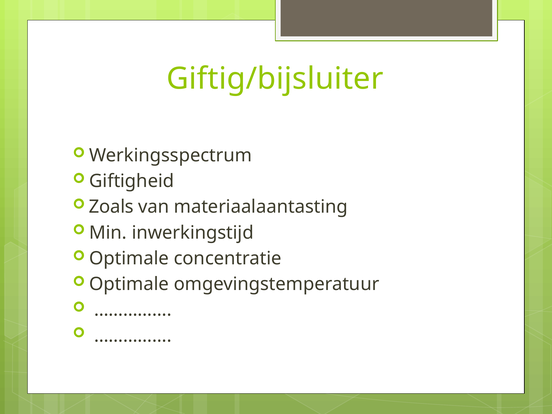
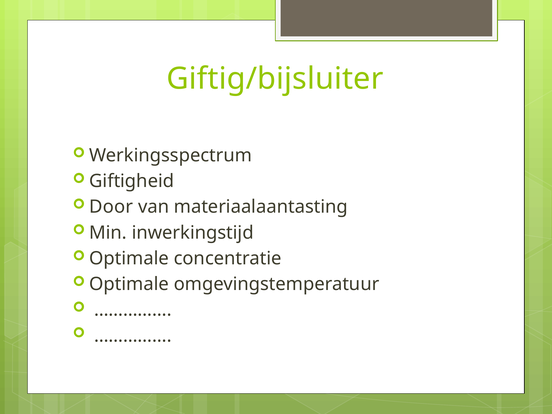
Zoals: Zoals -> Door (111, 207)
